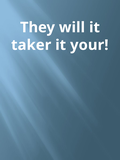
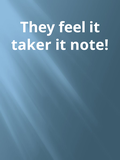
will: will -> feel (72, 27)
your: your -> note (89, 45)
